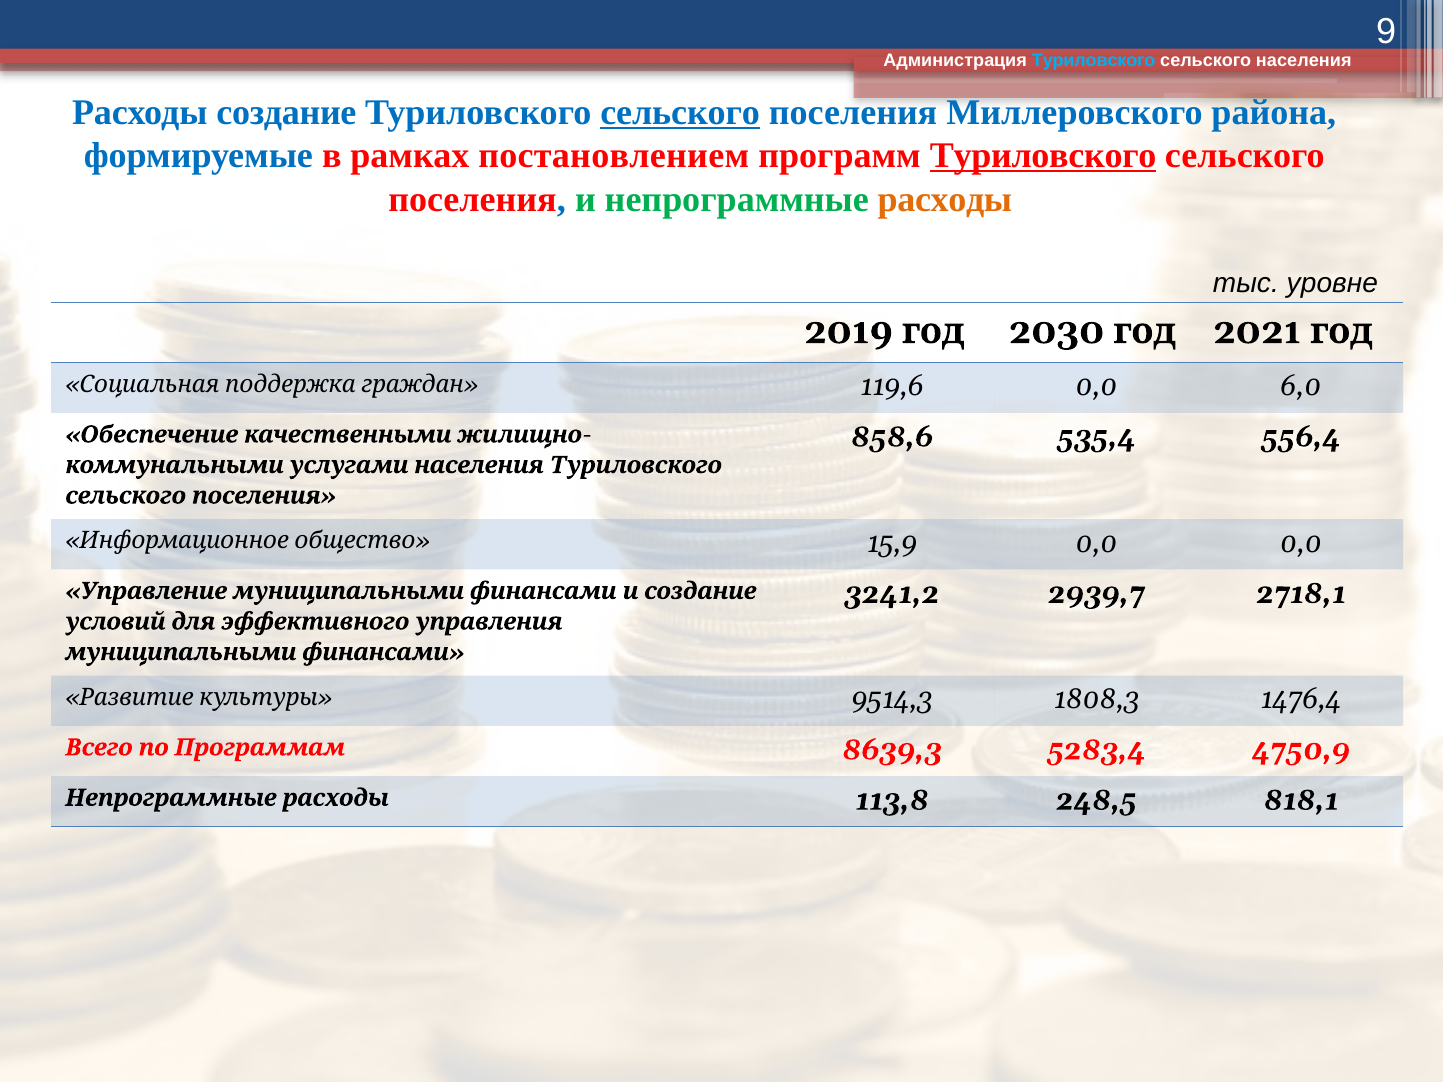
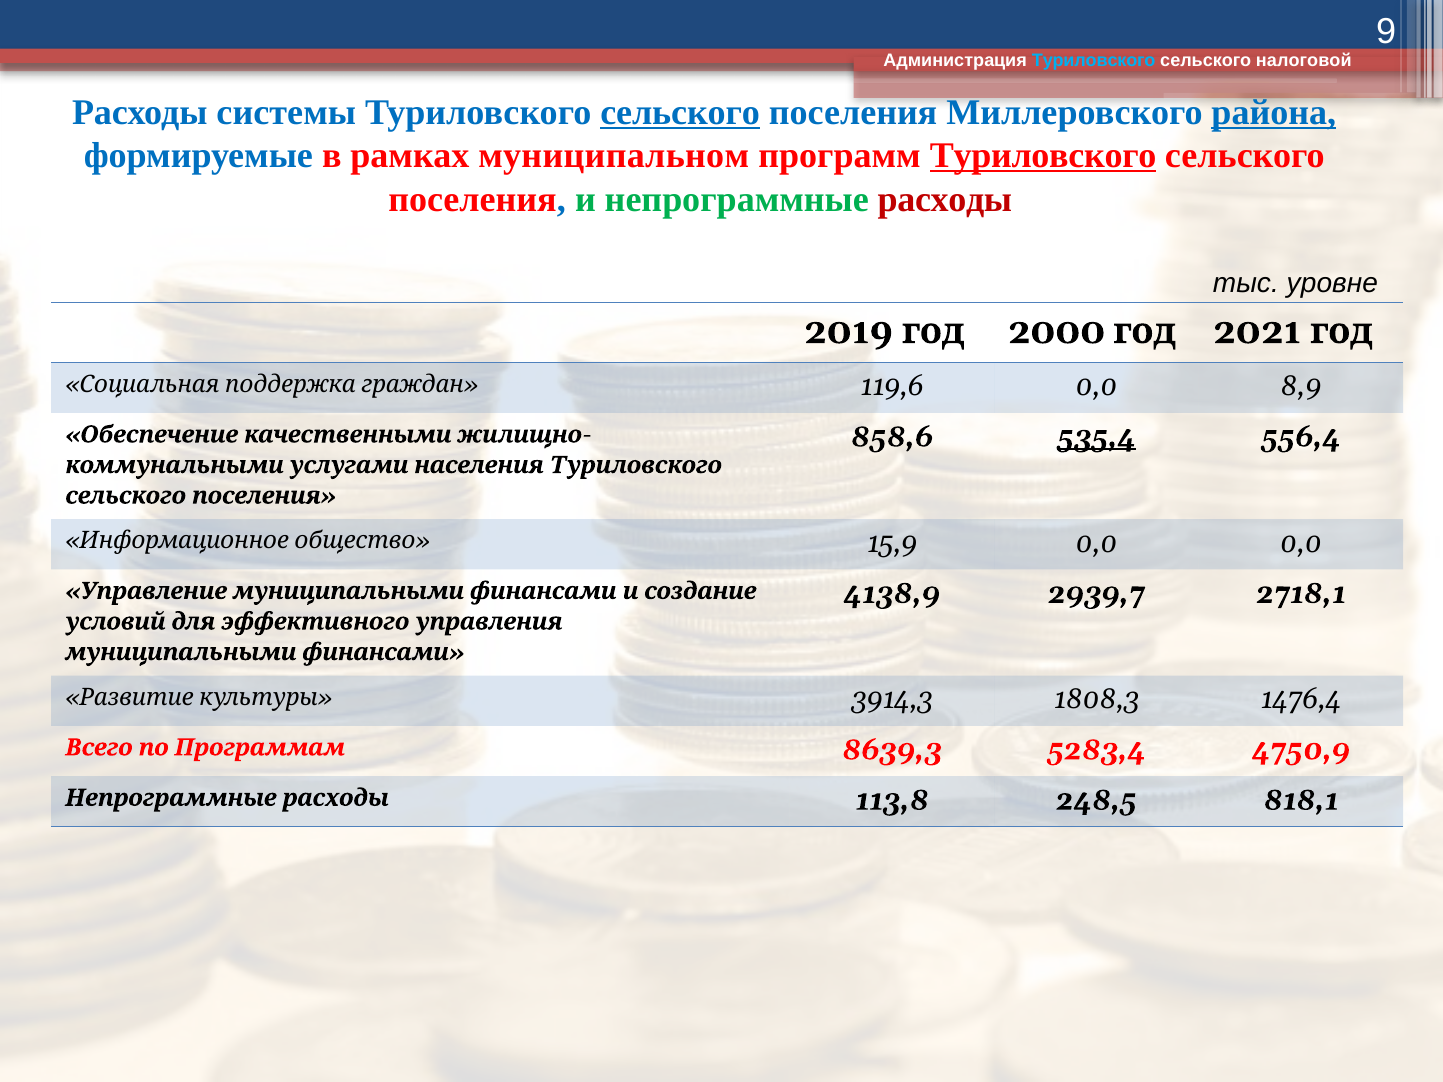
сельского населения: населения -> налоговой (1304, 60)
Расходы создание: создание -> системы (286, 113)
района underline: none -> present (1274, 113)
постановлением: постановлением -> муниципальном (614, 156)
расходы colour: orange -> red (945, 199)
2030: 2030 -> 2000 (1057, 331)
6,0: 6,0 -> 8,9 (1301, 387)
535,4 underline: none -> present (1096, 437)
3241,2: 3241,2 -> 4138,9 (892, 594)
9514,3: 9514,3 -> 3914,3 (892, 700)
